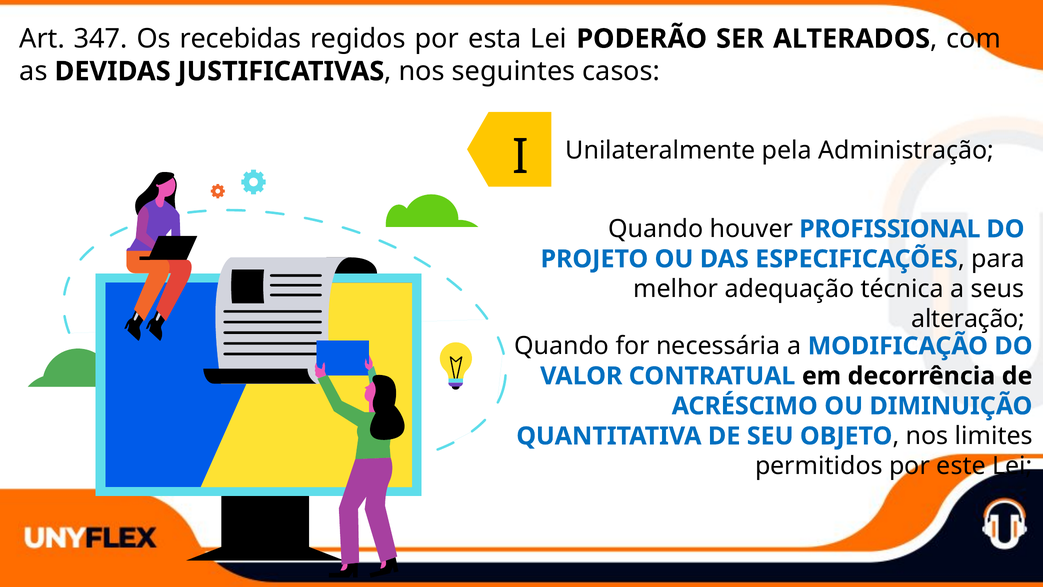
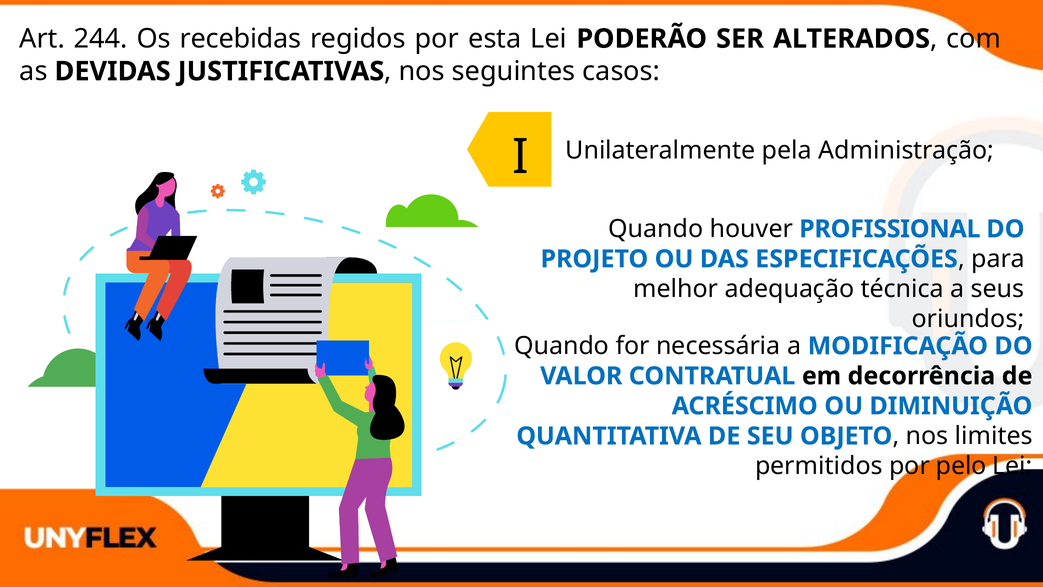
347: 347 -> 244 (101, 39)
alteração: alteração -> oriundos (968, 319)
este: este -> pelo (961, 466)
